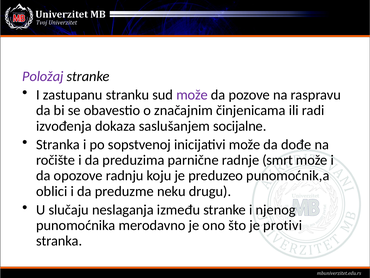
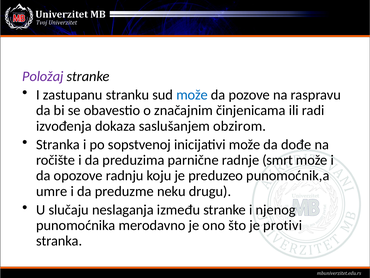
može colour: purple -> blue (192, 95)
socijalne: socijalne -> obzirom (240, 126)
oblici: oblici -> umre (52, 191)
